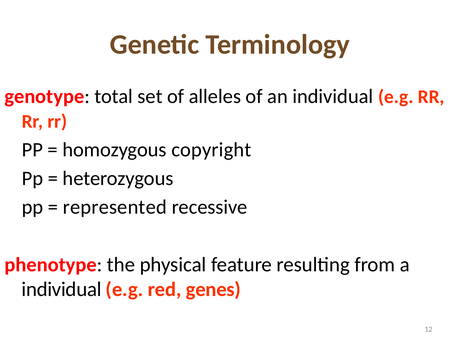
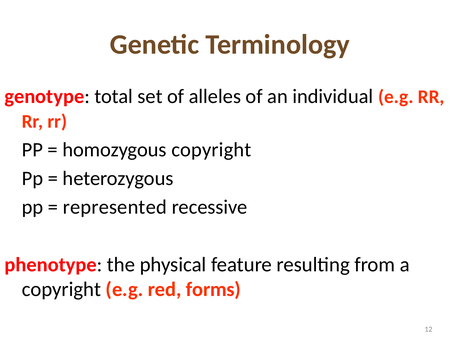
individual: individual -> copyright (61, 289)
genes: genes -> forms (213, 289)
